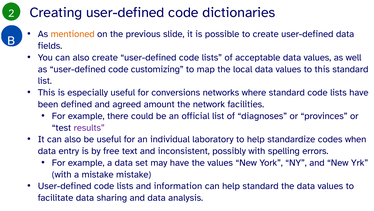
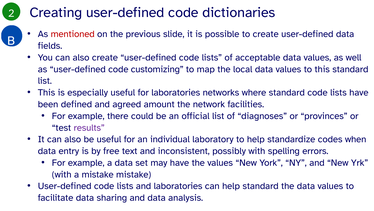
mentioned colour: orange -> red (73, 34)
for conversions: conversions -> laboratories (176, 92)
and information: information -> laboratories (178, 186)
